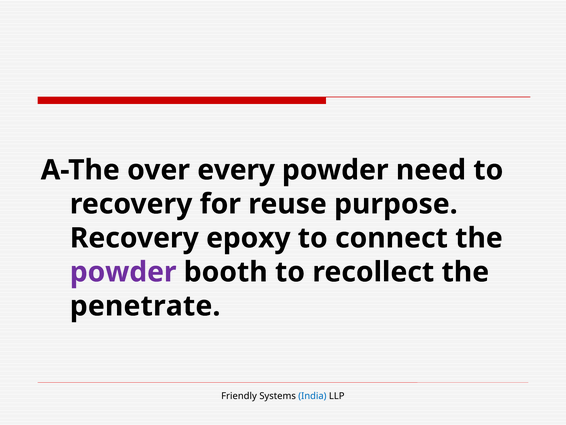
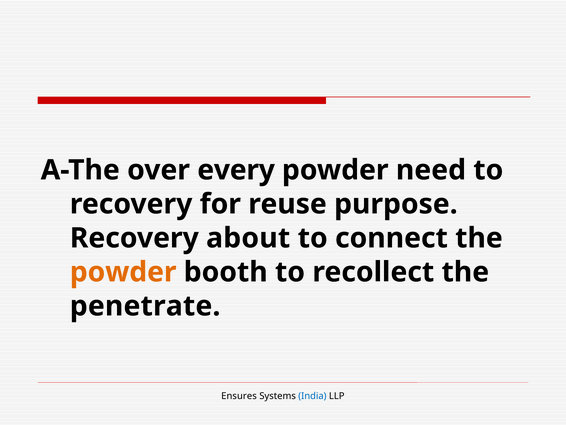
epoxy: epoxy -> about (248, 238)
powder colour: purple -> orange (123, 272)
Friendly: Friendly -> Ensures (239, 396)
